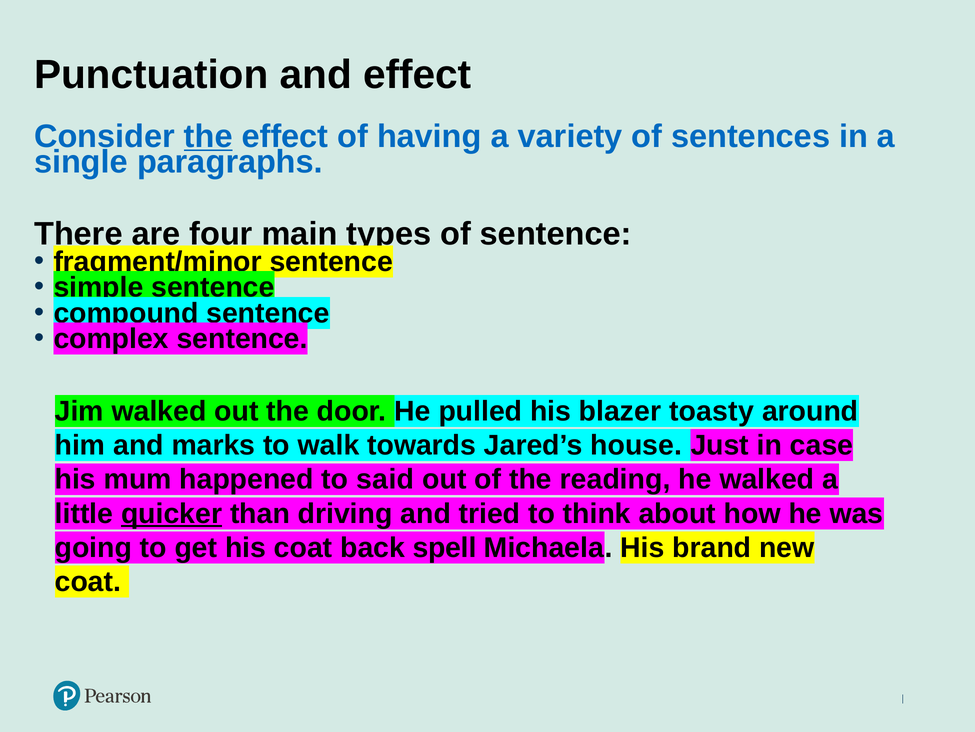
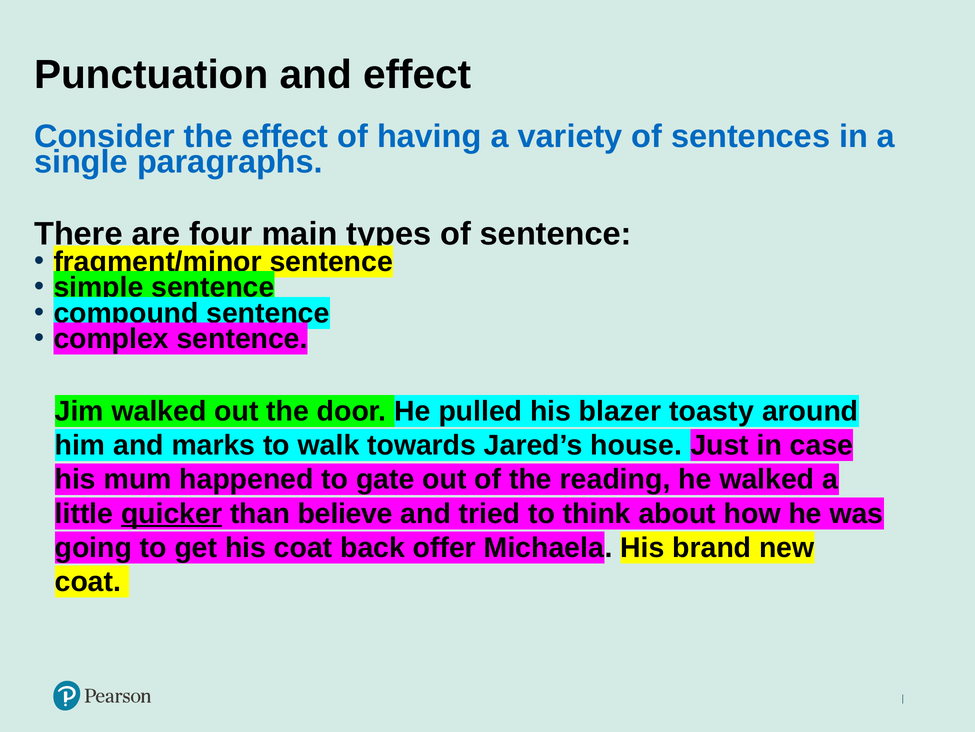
the underline: present -> none (208, 136)
said: said -> gate (385, 479)
driving: driving -> believe (345, 513)
spell: spell -> offer (444, 547)
